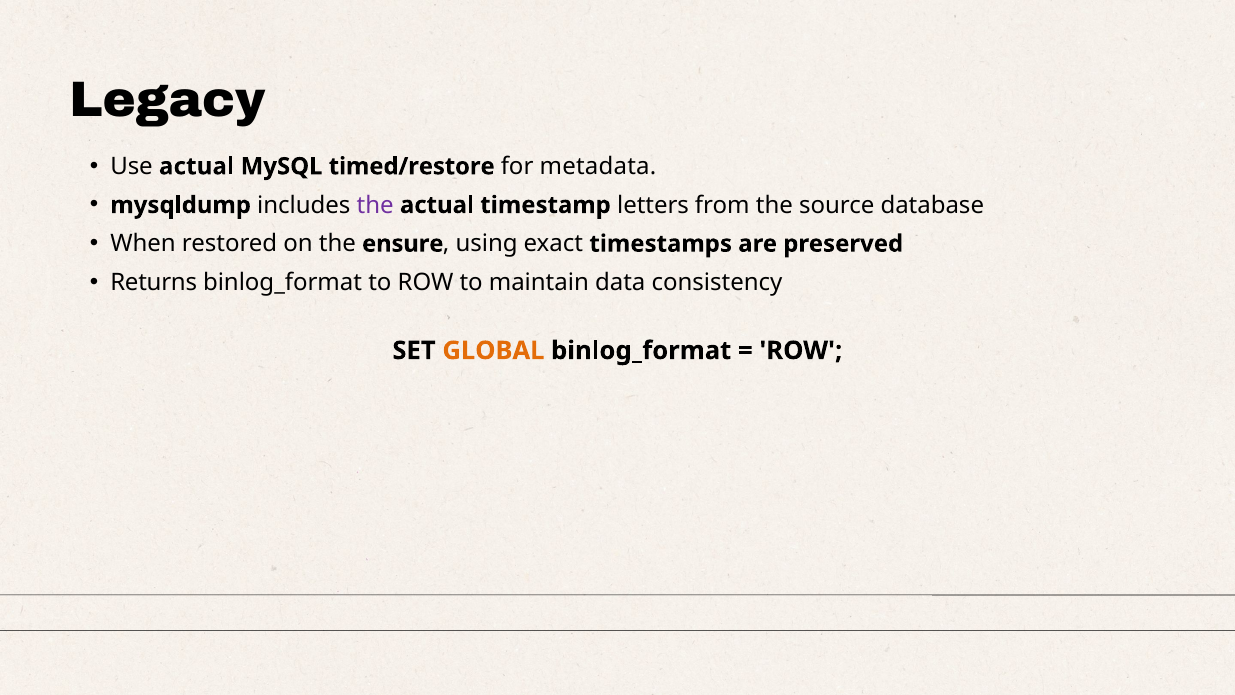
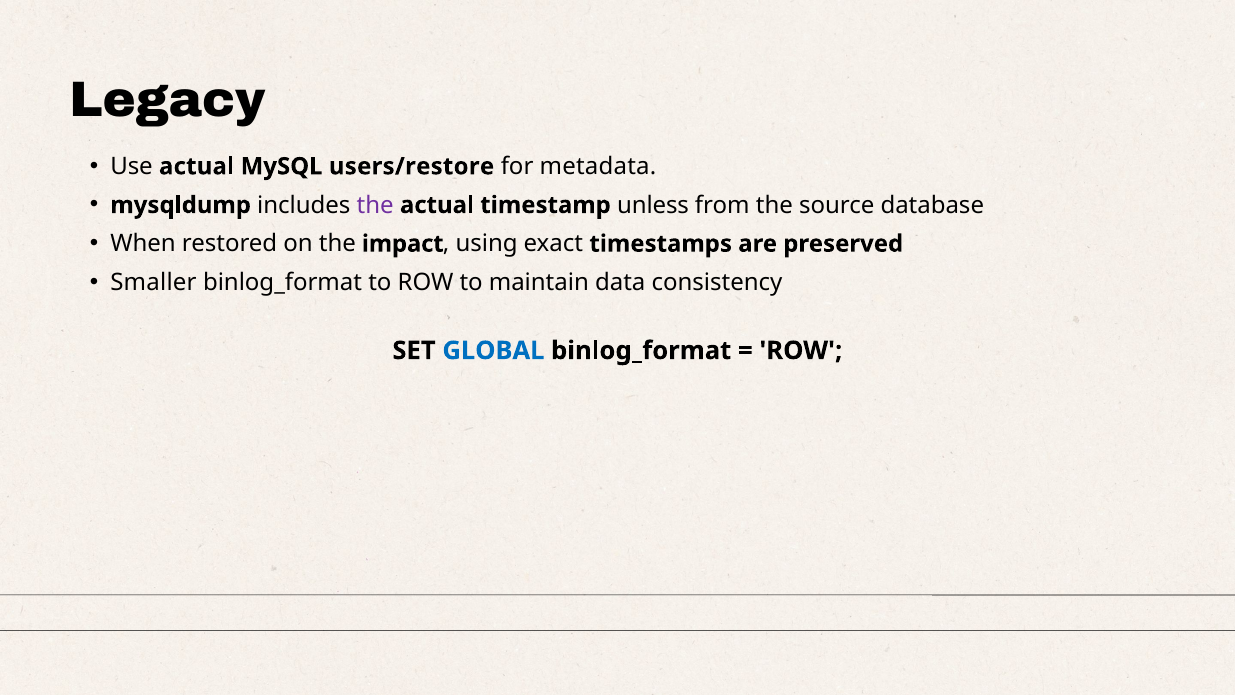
timed/restore: timed/restore -> users/restore (412, 166)
letters: letters -> unless (653, 205)
ensure: ensure -> impact (403, 244)
Returns: Returns -> Smaller (153, 282)
GLOBAL colour: orange -> blue (493, 350)
